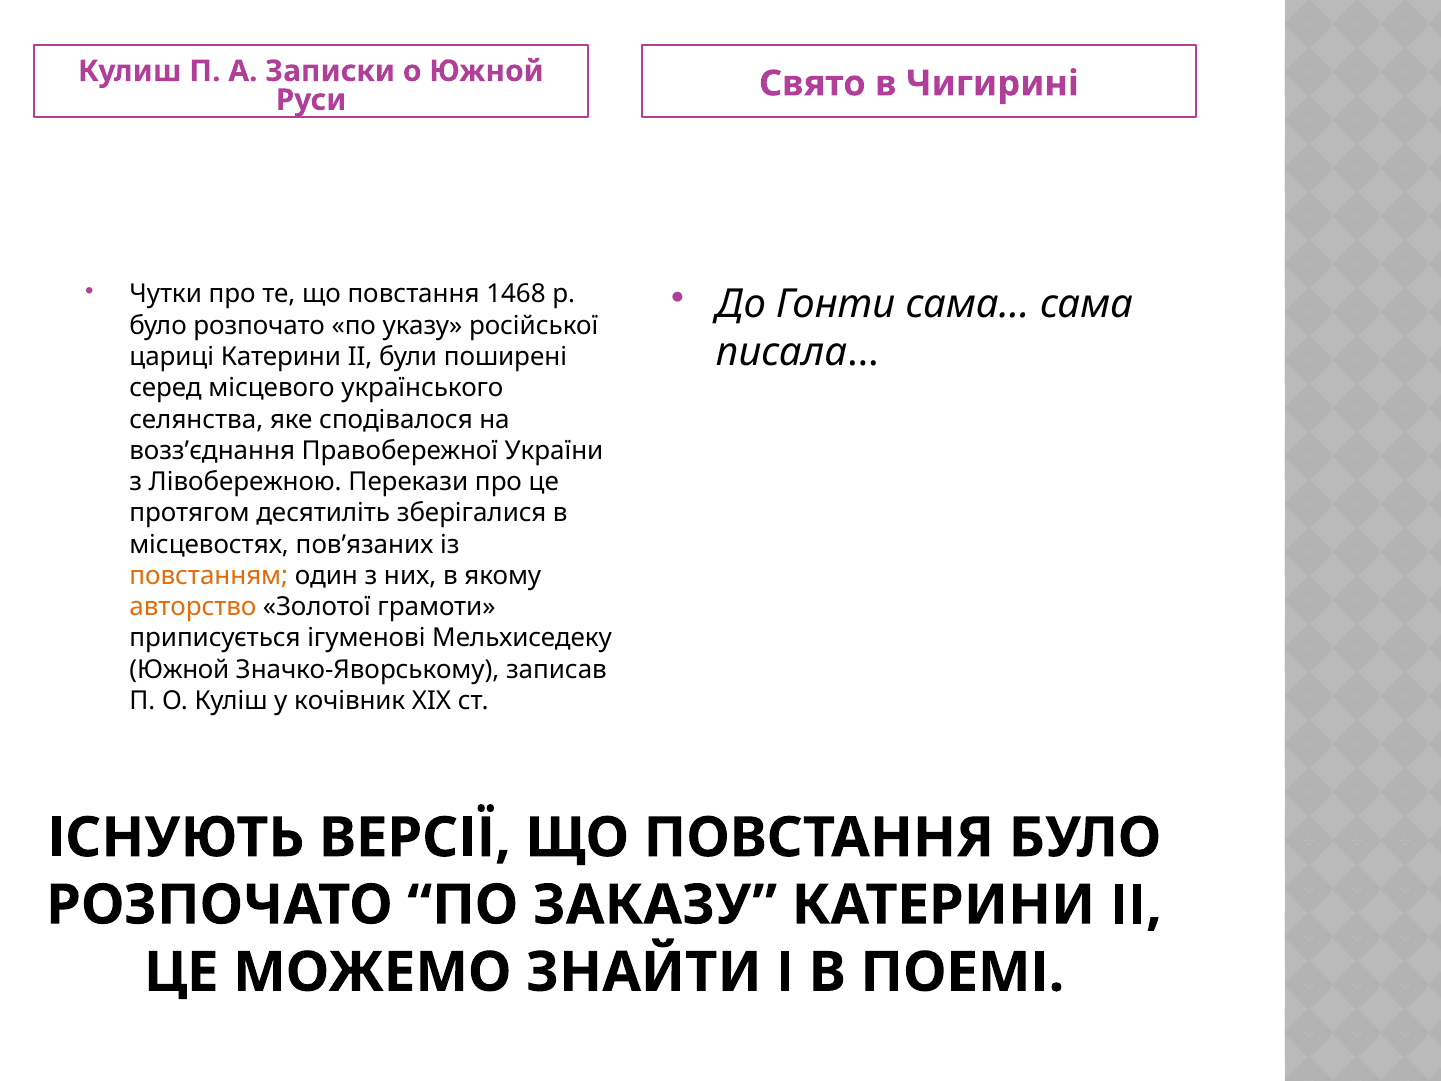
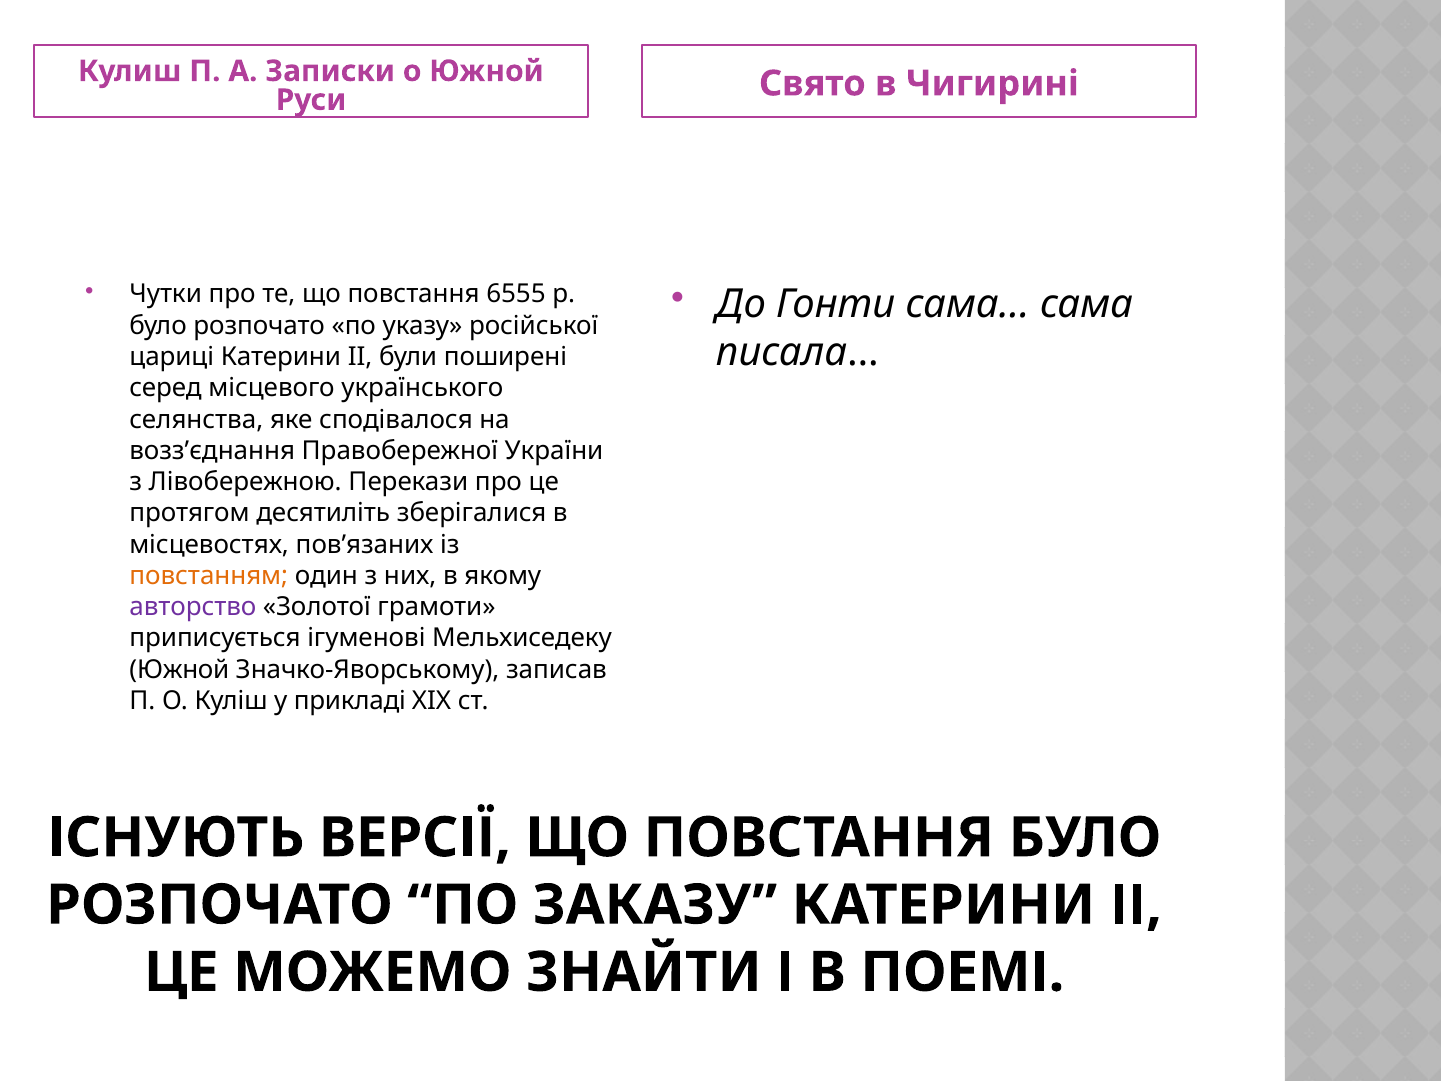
1468: 1468 -> 6555 (516, 294)
авторство colour: orange -> purple (193, 607)
кочівник: кочівник -> прикладі (350, 701)
